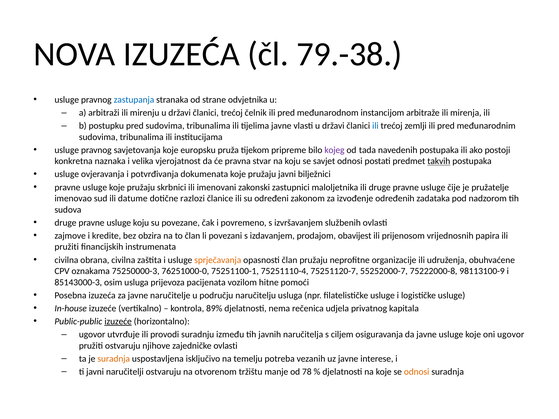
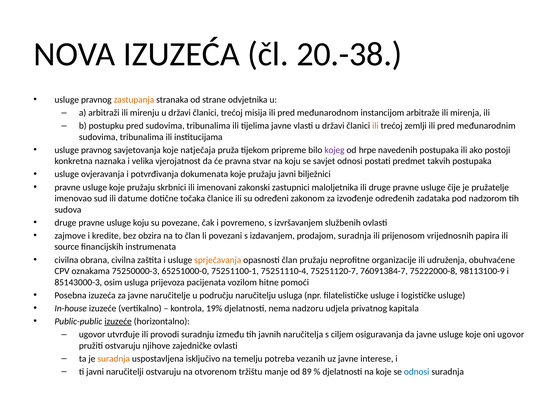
79.-38: 79.-38 -> 20.-38 (349, 54)
zastupanja colour: blue -> orange (134, 100)
čelnik: čelnik -> misija (256, 113)
ili colour: blue -> orange (375, 126)
europsku: europsku -> natječaja (198, 150)
tada: tada -> hrpe (368, 150)
takvih underline: present -> none (439, 161)
razlozi: razlozi -> točaka (193, 199)
prodajom obavijest: obavijest -> suradnja (355, 236)
pružiti: pružiti -> source (67, 247)
76251000-0: 76251000-0 -> 65251000-0 (185, 271)
55252000-7: 55252000-7 -> 76091384-7 (384, 271)
89%: 89% -> 19% (214, 309)
rečenica: rečenica -> nadzoru (308, 309)
78: 78 -> 89 (307, 372)
odnosi colour: orange -> blue (417, 372)
